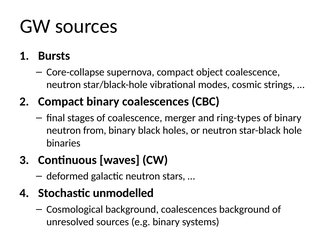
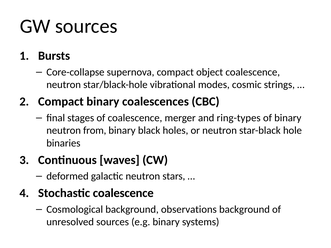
Stochastic unmodelled: unmodelled -> coalescence (123, 193)
background coalescences: coalescences -> observations (189, 210)
